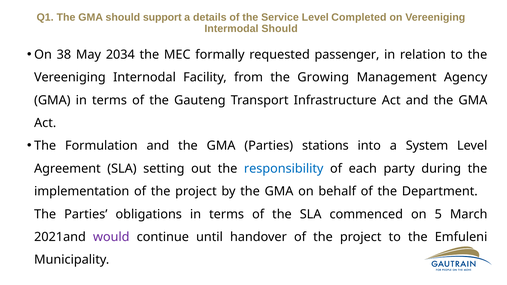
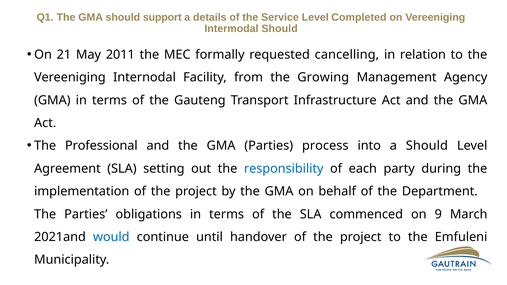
38: 38 -> 21 (64, 55)
2034: 2034 -> 2011 (120, 55)
passenger: passenger -> cancelling (347, 55)
Formulation: Formulation -> Professional (101, 146)
stations: stations -> process (325, 146)
a System: System -> Should (427, 146)
5: 5 -> 9 (438, 214)
would colour: purple -> blue (111, 237)
